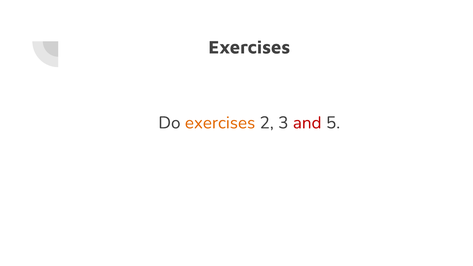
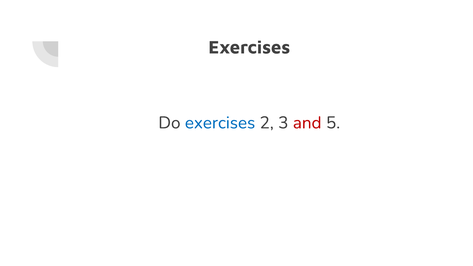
exercises colour: orange -> blue (220, 123)
